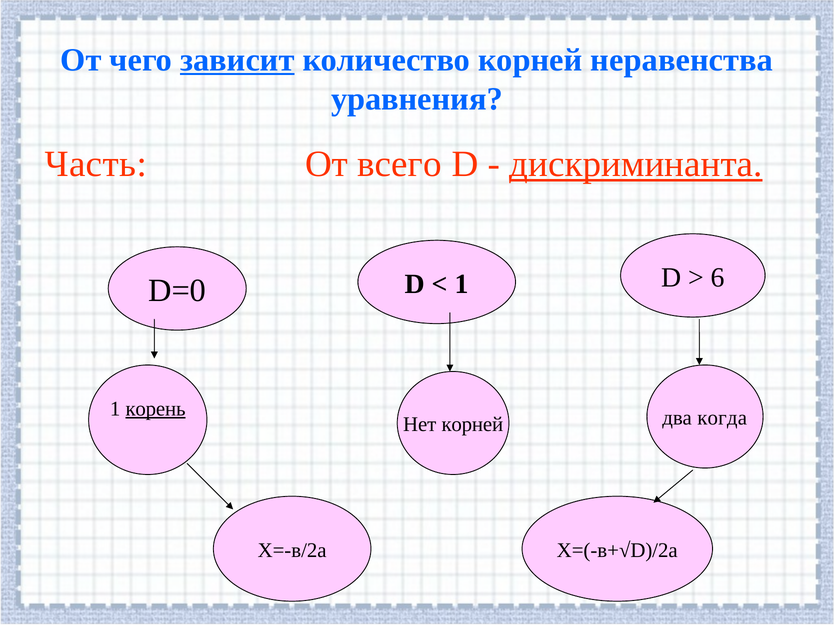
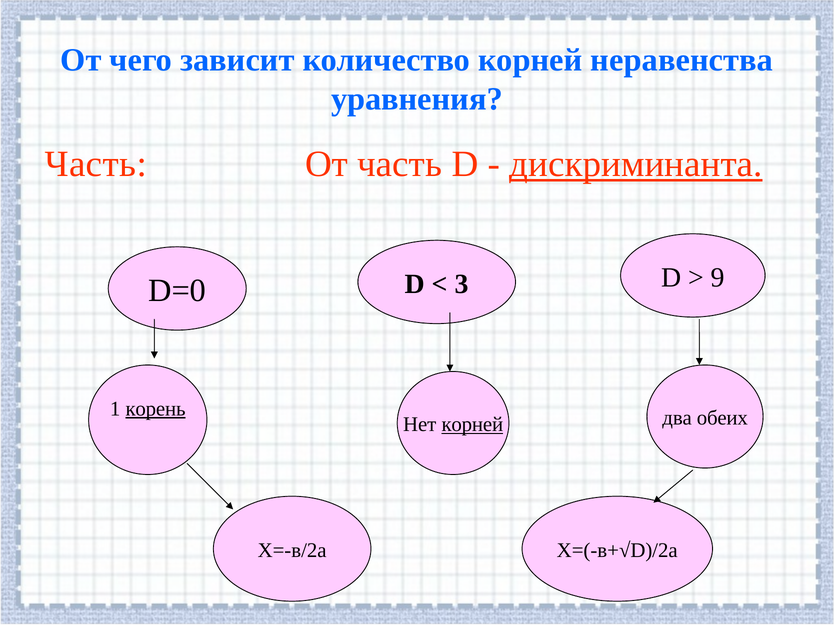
зависит underline: present -> none (237, 60)
От всего: всего -> часть (400, 164)
1: 1 -> 3 (462, 284)
6: 6 -> 9 (718, 278)
корней underline: none -> present (472, 425)
когда: когда -> обеих (722, 418)
